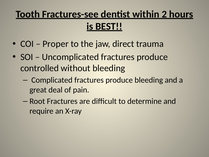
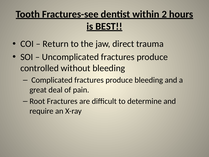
Proper: Proper -> Return (56, 44)
